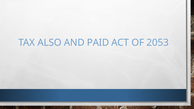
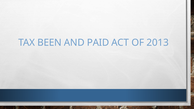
ALSO: ALSO -> BEEN (49, 43)
2053: 2053 -> 2013 (158, 43)
